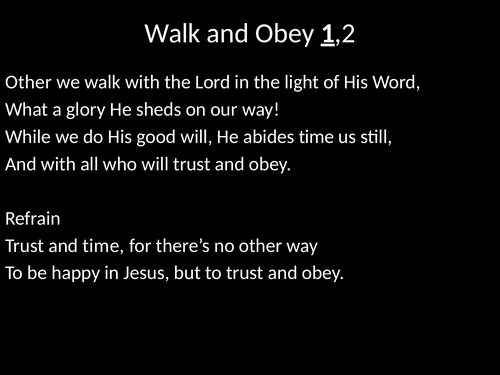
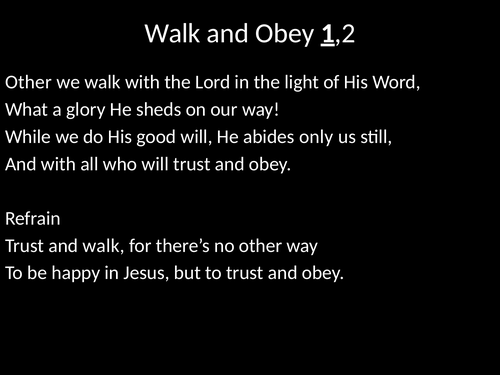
abides time: time -> only (316, 137)
and time: time -> walk (104, 246)
